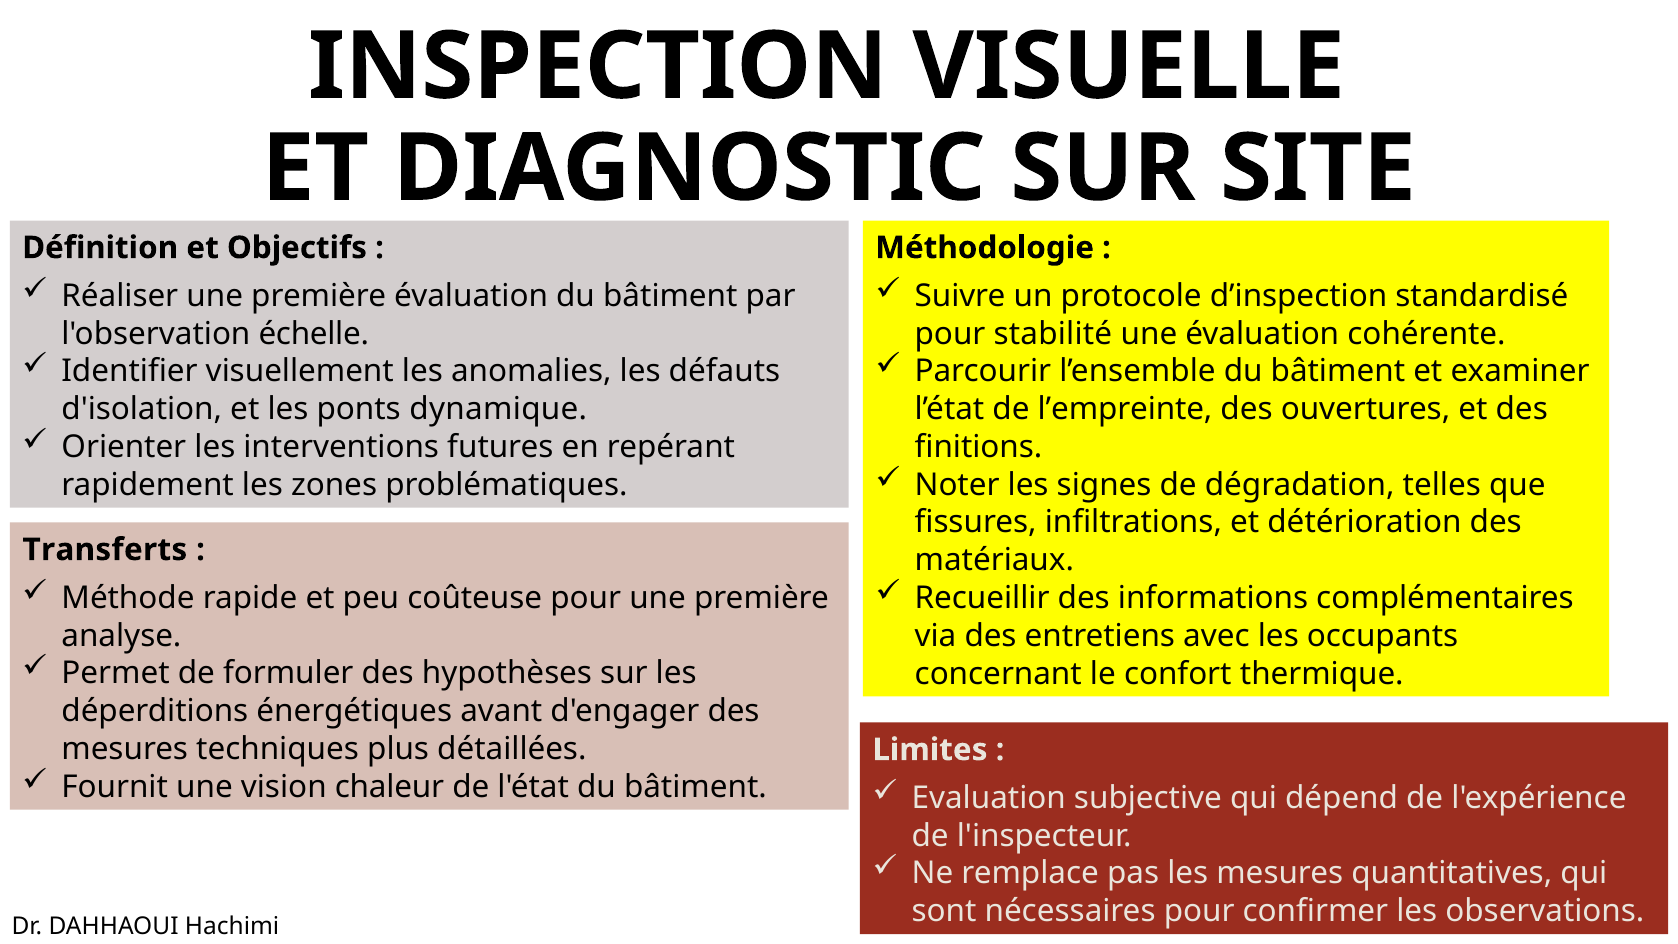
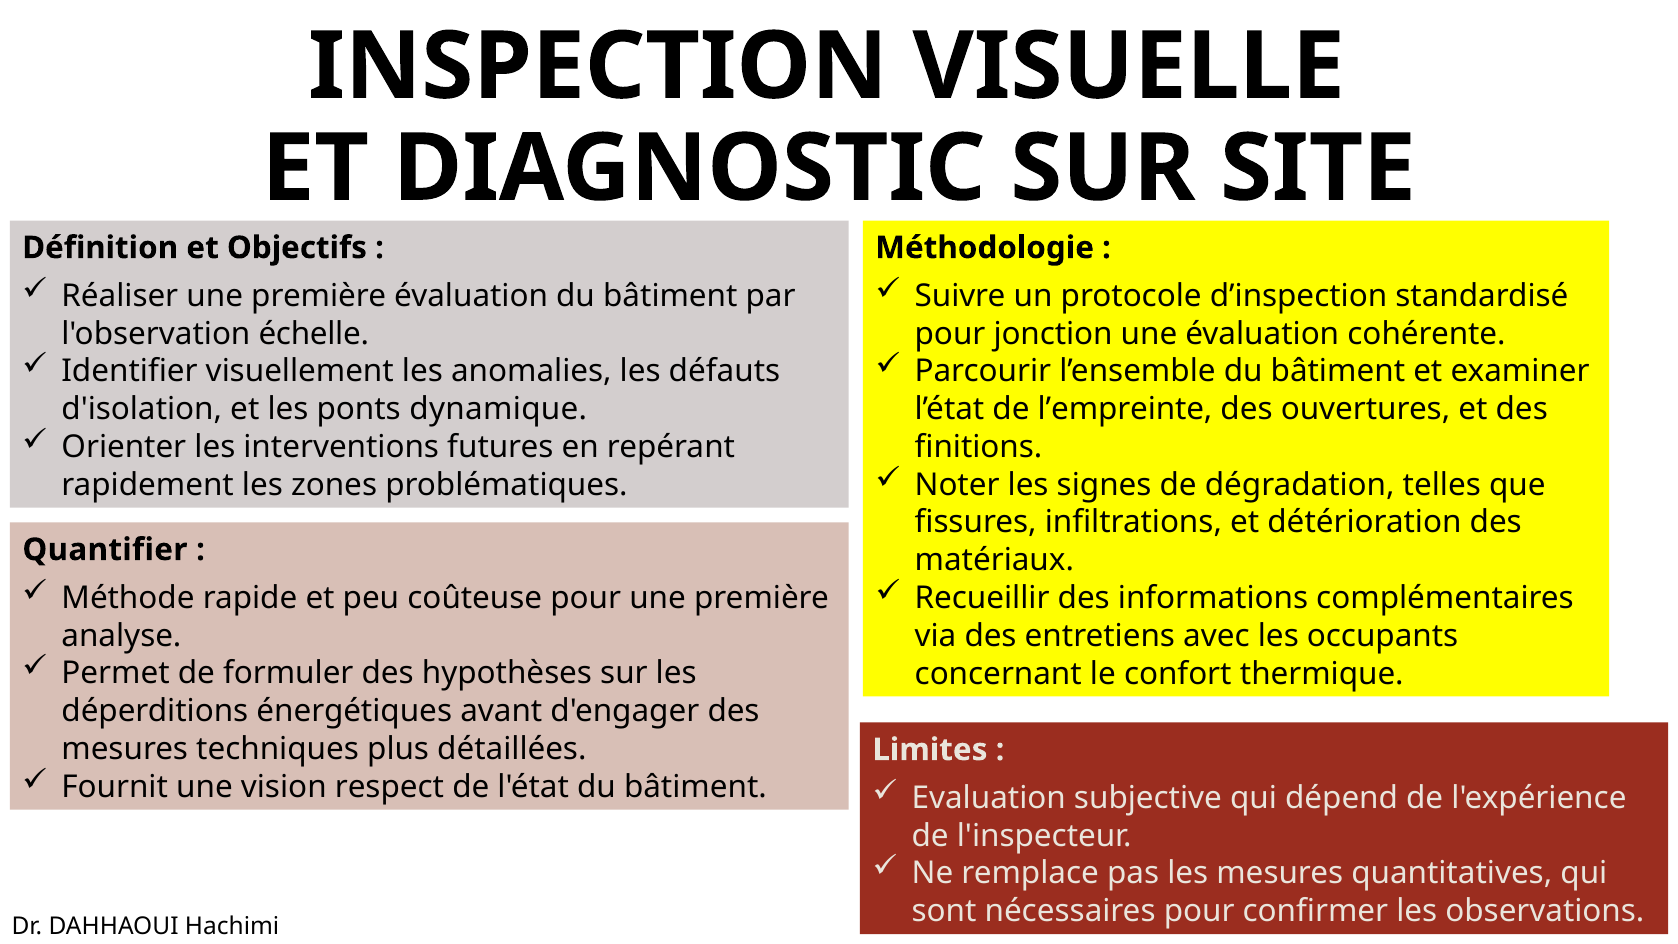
stabilité: stabilité -> jonction (1053, 334)
Transferts: Transferts -> Quantifier (105, 550)
chaleur: chaleur -> respect (389, 787)
